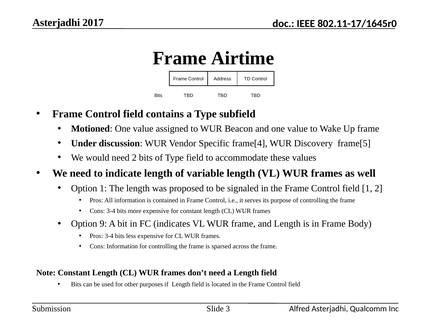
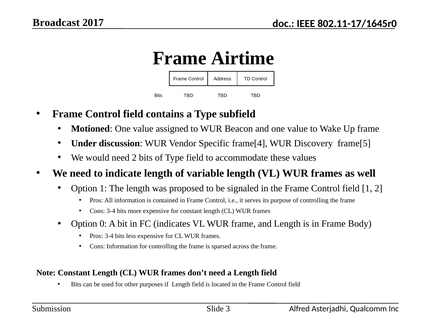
Asterjadhi: Asterjadhi -> Broadcast (56, 23)
9: 9 -> 0 (103, 223)
